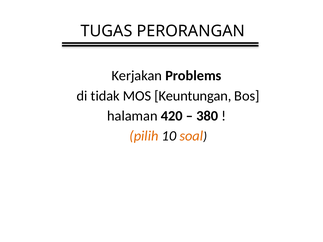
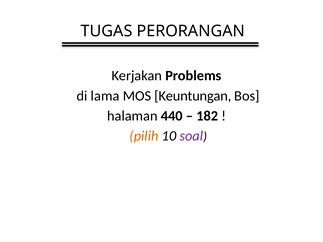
tidak: tidak -> lama (105, 96)
420: 420 -> 440 (172, 116)
380: 380 -> 182 (207, 116)
soal colour: orange -> purple (191, 136)
